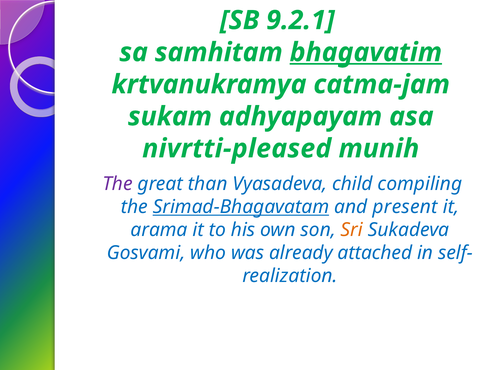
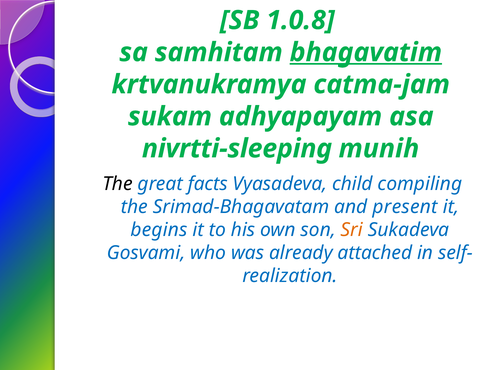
9.2.1: 9.2.1 -> 1.0.8 (300, 20)
nivrtti-pleased: nivrtti-pleased -> nivrtti-sleeping (237, 149)
The colour: purple -> black (117, 184)
than: than -> facts (208, 184)
Srimad-Bhagavatam underline: present -> none (241, 207)
arama: arama -> begins (159, 230)
